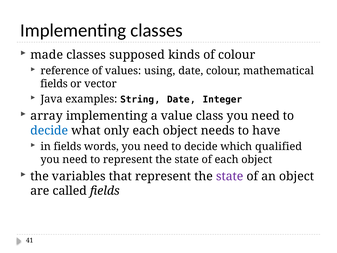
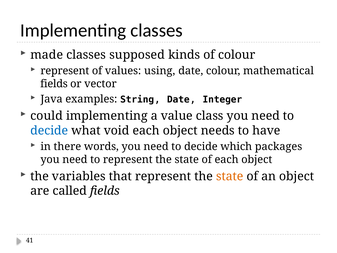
reference: reference -> represent (65, 71)
array: array -> could (47, 116)
only: only -> void (117, 130)
in fields: fields -> there (67, 146)
qualified: qualified -> packages (279, 146)
state colour: purple -> orange (230, 176)
